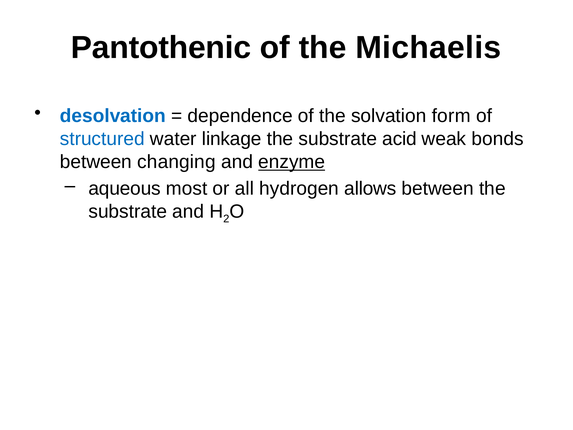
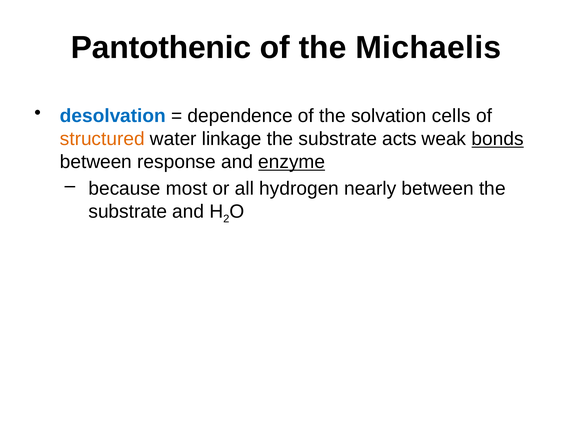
form: form -> cells (451, 116)
structured colour: blue -> orange (102, 139)
acid: acid -> acts (399, 139)
bonds underline: none -> present (498, 139)
changing: changing -> response (177, 162)
aqueous: aqueous -> because (125, 188)
allows: allows -> nearly (370, 188)
